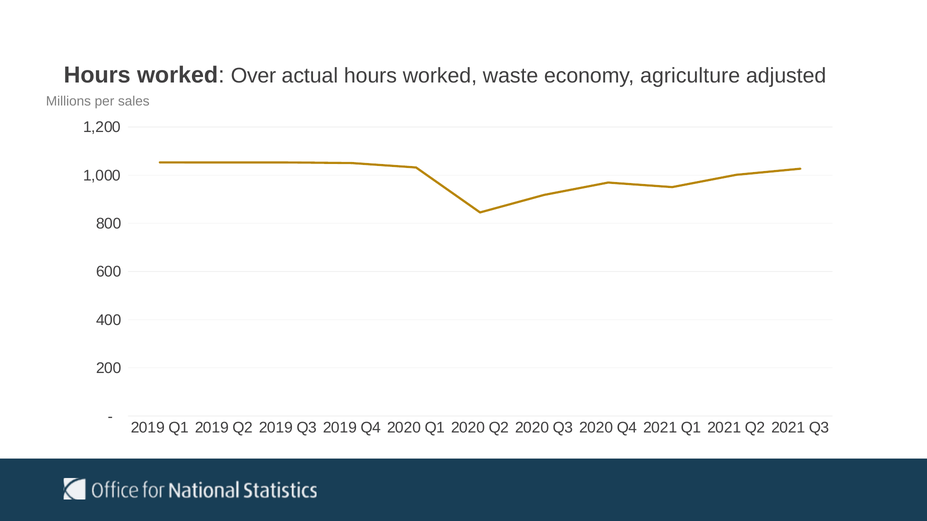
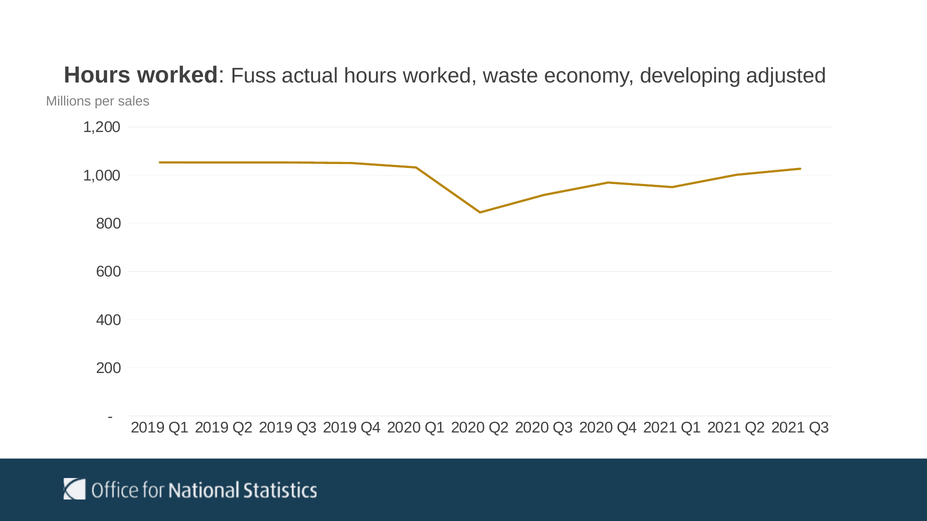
Over: Over -> Fuss (253, 76)
agriculture: agriculture -> developing (690, 76)
